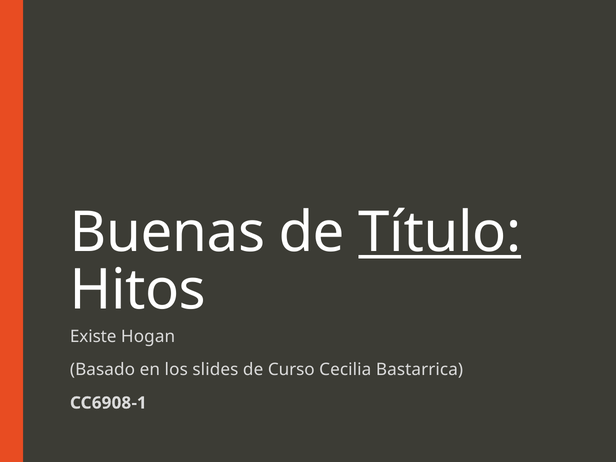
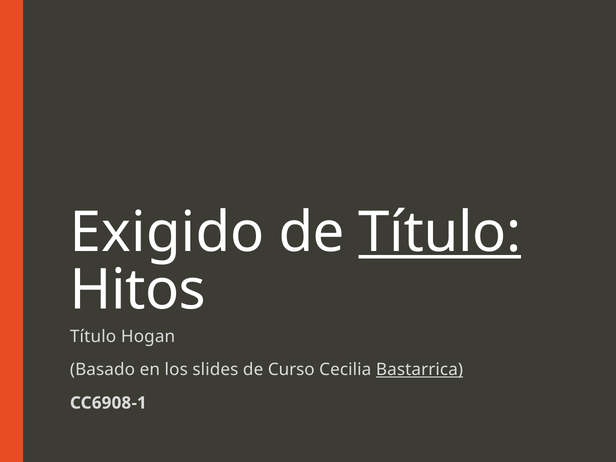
Buenas: Buenas -> Exigido (167, 233)
Existe: Existe -> Título (93, 336)
Bastarrica underline: none -> present (420, 370)
